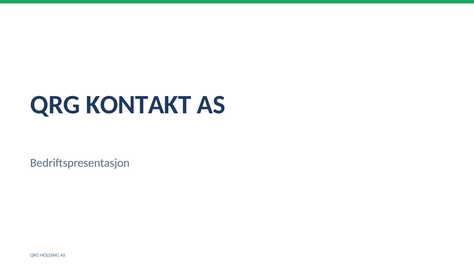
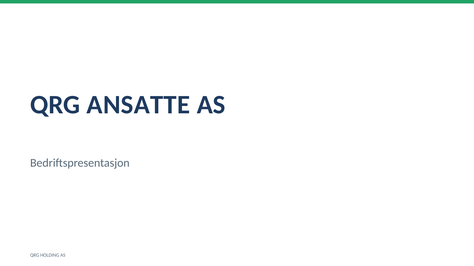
KONTAKT: KONTAKT -> ANSATTE (138, 105)
